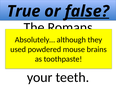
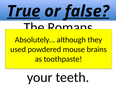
True underline: none -> present (24, 11)
